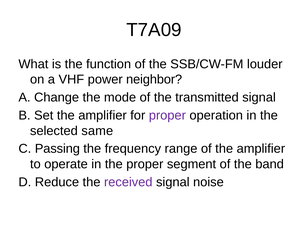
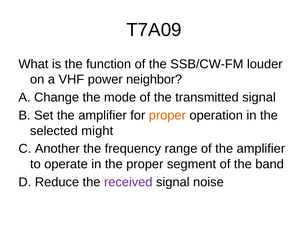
proper colour: purple -> orange (167, 115)
same: same -> might (97, 131)
Passing: Passing -> Another (57, 149)
